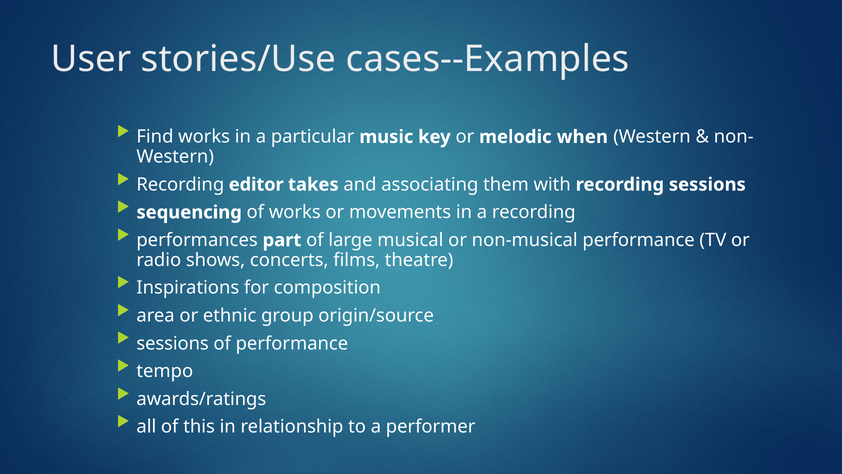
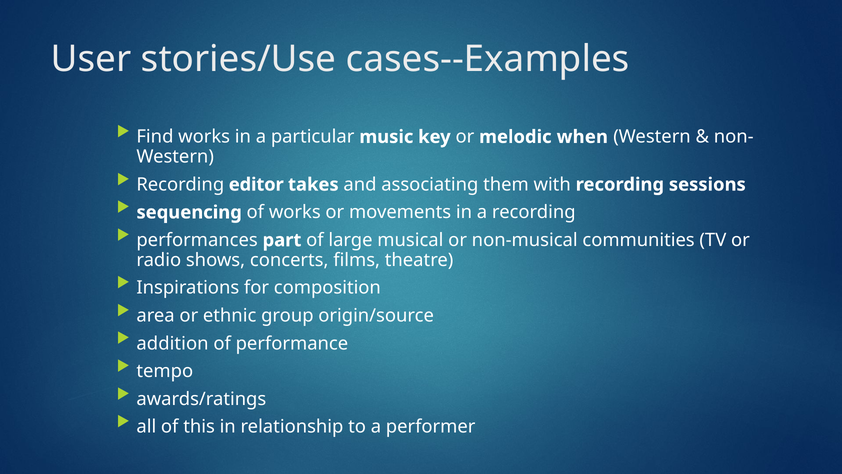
non-musical performance: performance -> communities (639, 240)
sessions: sessions -> addition (173, 343)
